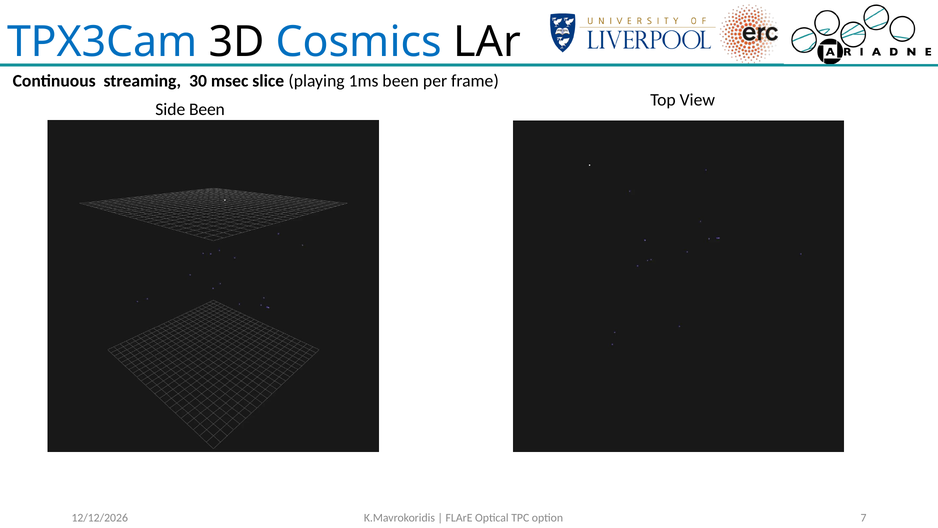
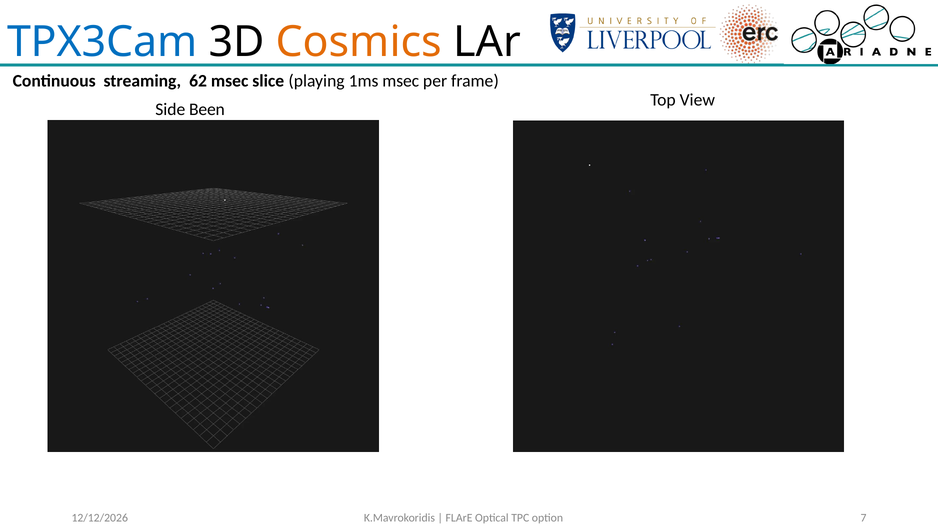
Cosmics colour: blue -> orange (359, 42)
30: 30 -> 62 (198, 81)
1ms been: been -> msec (401, 81)
